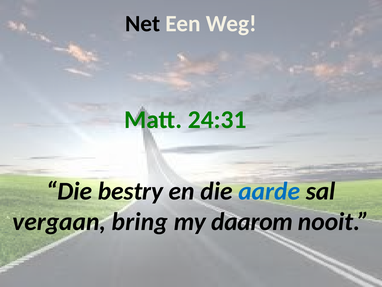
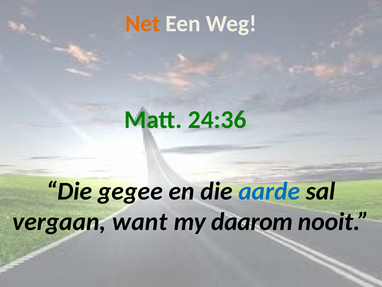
Net colour: black -> orange (143, 24)
24:31: 24:31 -> 24:36 (217, 119)
bestry: bestry -> gegee (130, 191)
bring: bring -> want (140, 221)
